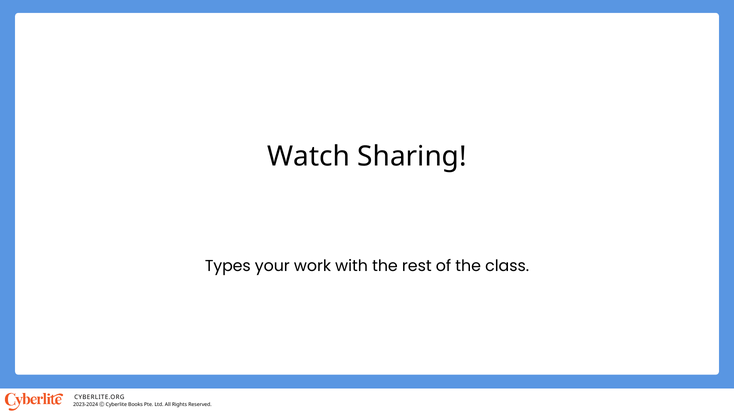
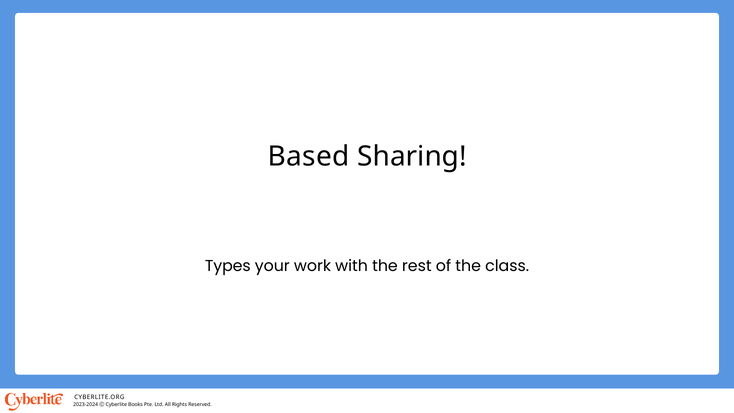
Watch: Watch -> Based (309, 156)
